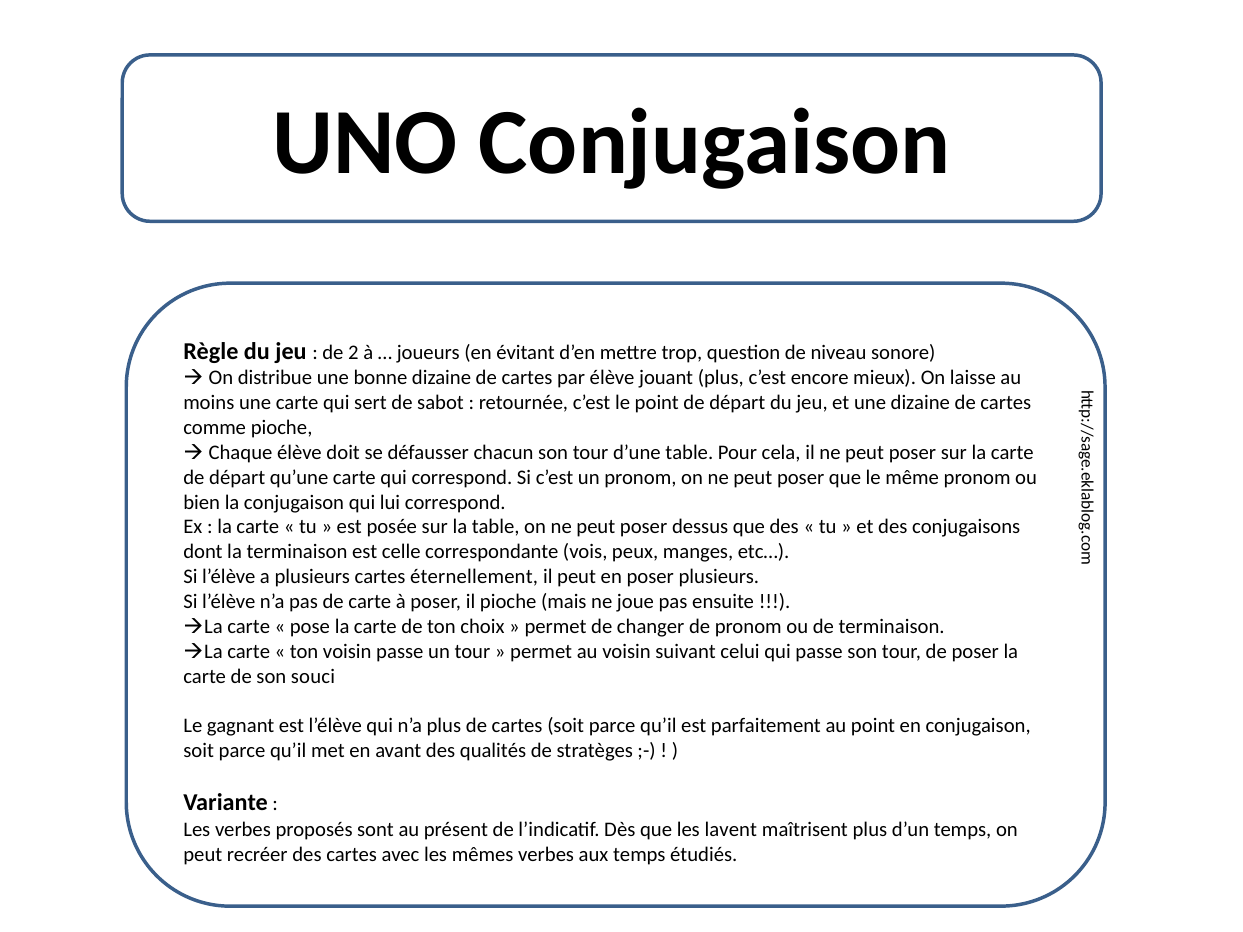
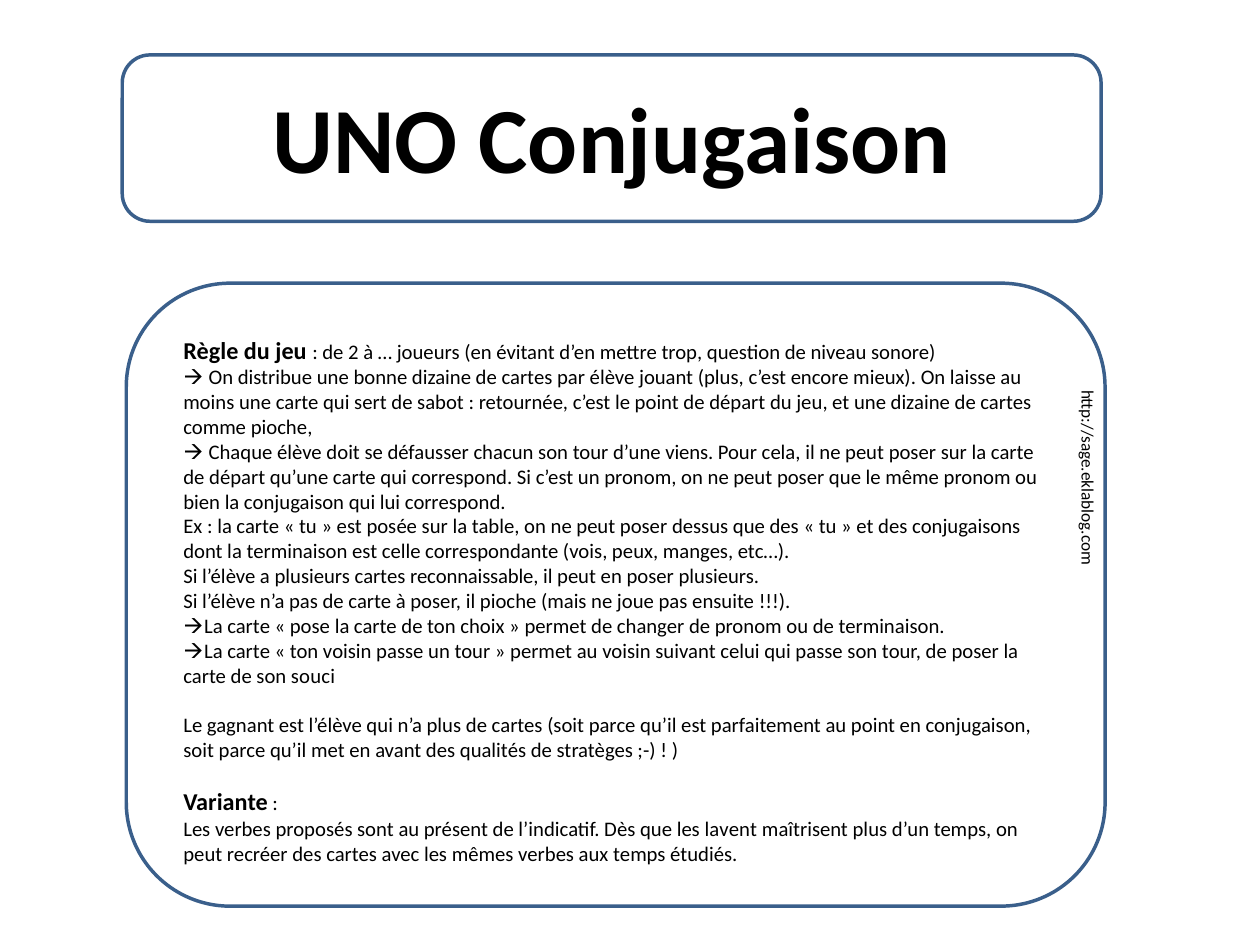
d’une table: table -> viens (689, 453)
éternellement: éternellement -> reconnaissable (474, 577)
